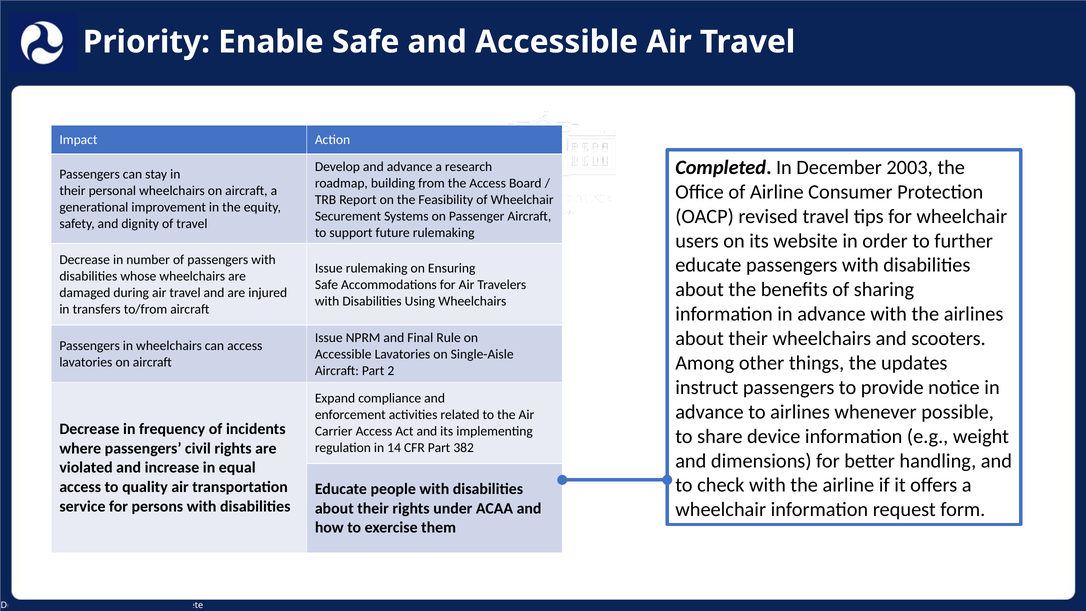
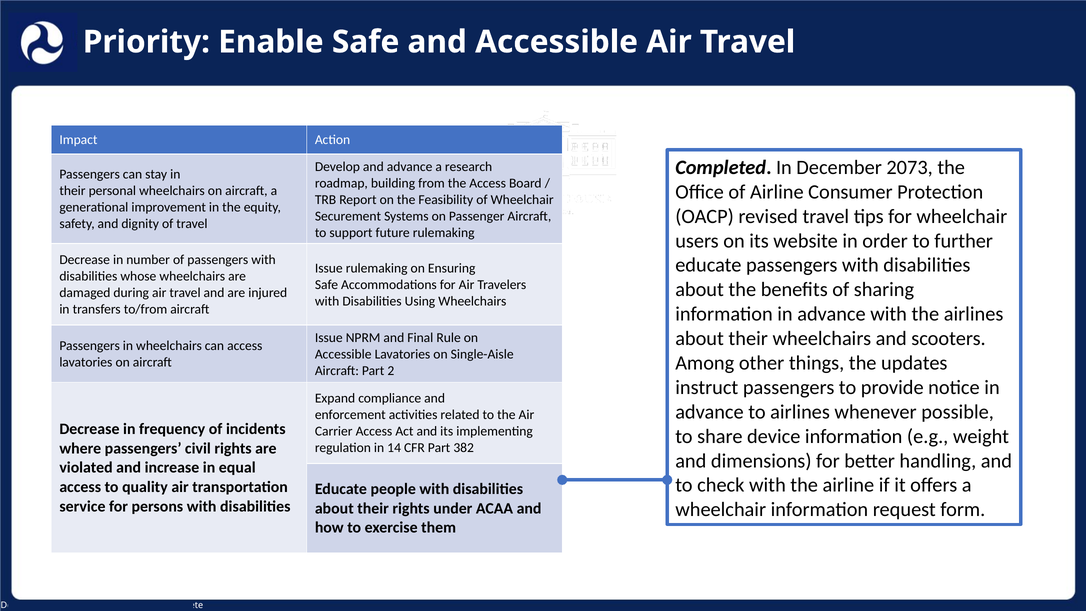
2003: 2003 -> 2073 (910, 167)
